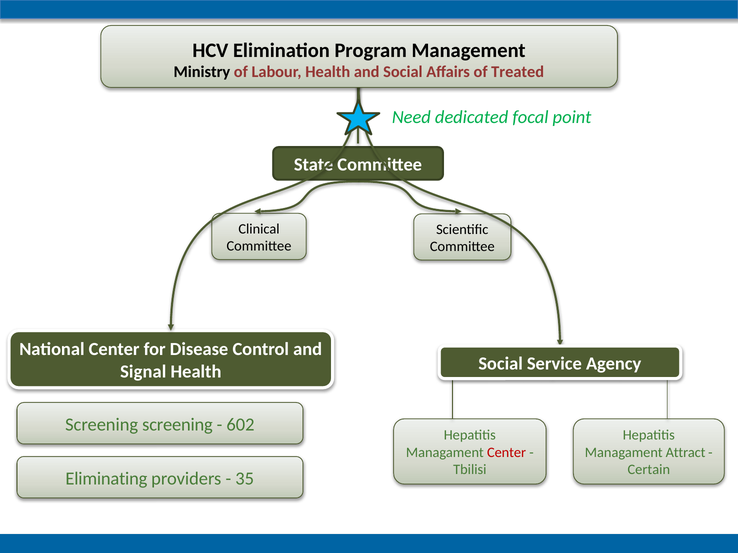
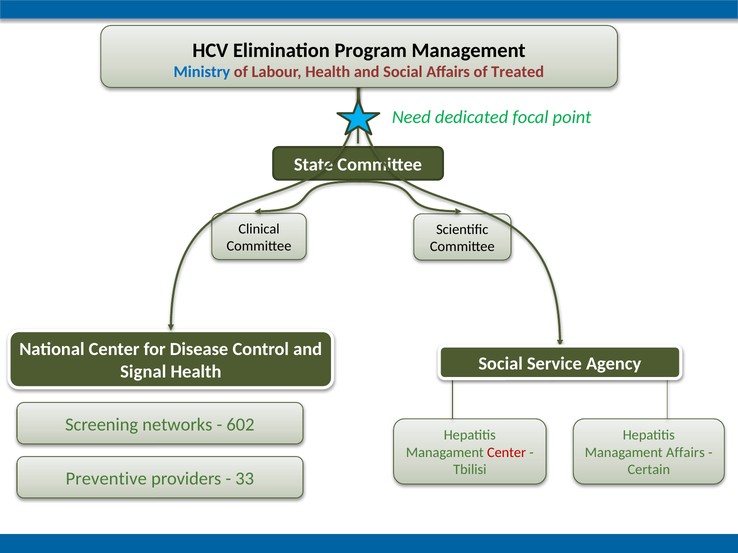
Ministry colour: black -> blue (202, 72)
Screening screening: screening -> networks (177, 425)
Managament Attract: Attract -> Affairs (685, 453)
Eliminating: Eliminating -> Preventive (106, 479)
35: 35 -> 33 (245, 479)
